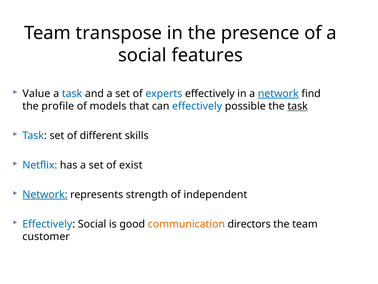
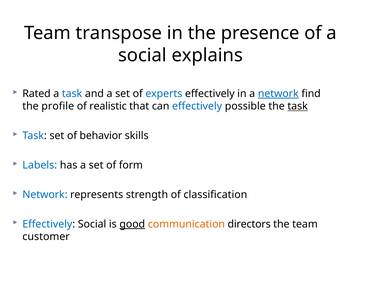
features: features -> explains (207, 55)
Value: Value -> Rated (37, 93)
models: models -> realistic (108, 106)
different: different -> behavior (101, 135)
Netflix: Netflix -> Labels (40, 165)
exist: exist -> form (131, 165)
Network underline: present -> none (45, 194)
independent: independent -> classification (215, 194)
good underline: none -> present (132, 224)
